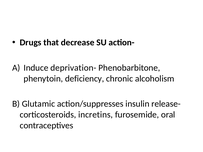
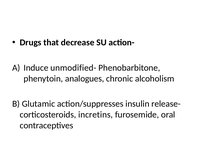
deprivation-: deprivation- -> unmodified- (73, 68)
deficiency: deficiency -> analogues (85, 79)
